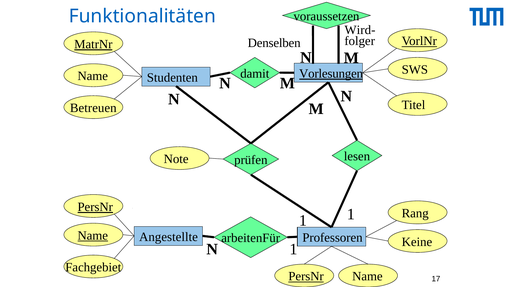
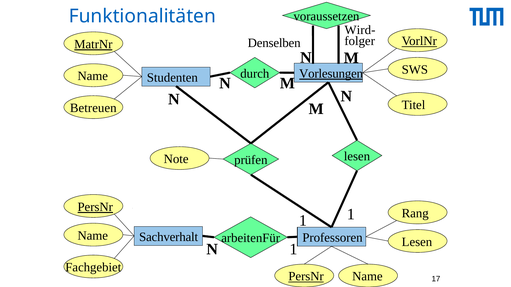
damit: damit -> durch (255, 74)
Name underline: present -> none (93, 236)
Angestellte: Angestellte -> Sachverhalt (169, 237)
Keine: Keine -> Lesen (417, 242)
